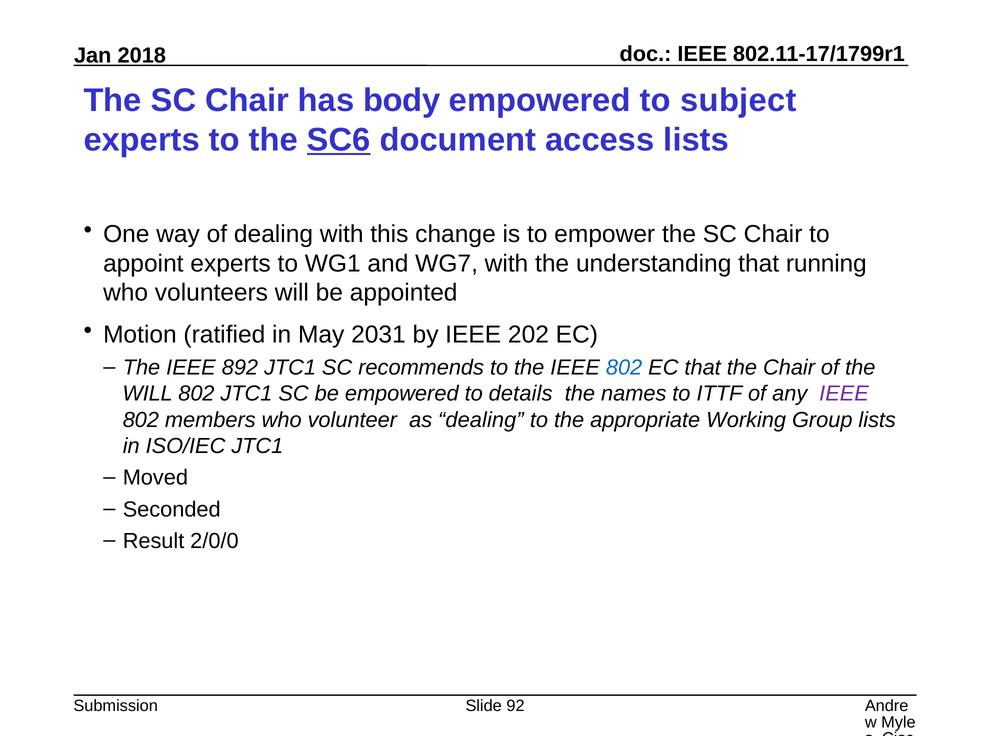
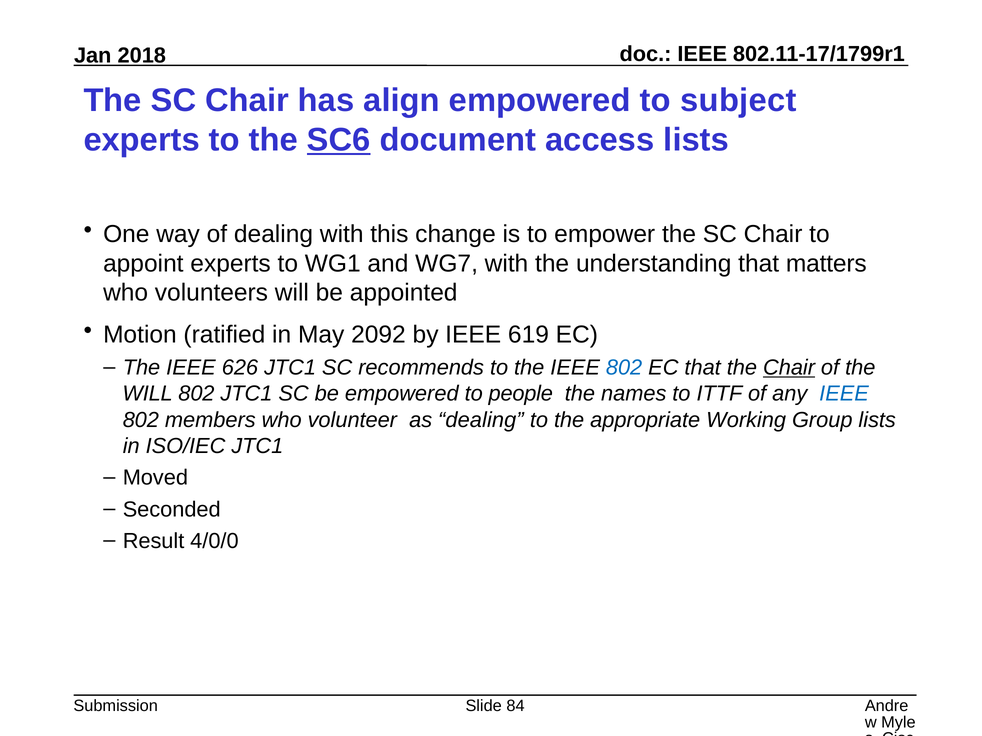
body: body -> align (402, 101)
running: running -> matters (826, 264)
2031: 2031 -> 2092 (378, 335)
202: 202 -> 619 (528, 335)
892: 892 -> 626 (240, 368)
Chair underline: none -> present (789, 368)
details: details -> people (521, 394)
IEEE colour: purple -> blue (844, 394)
2/0/0: 2/0/0 -> 4/0/0 (214, 541)
92: 92 -> 84 (516, 706)
